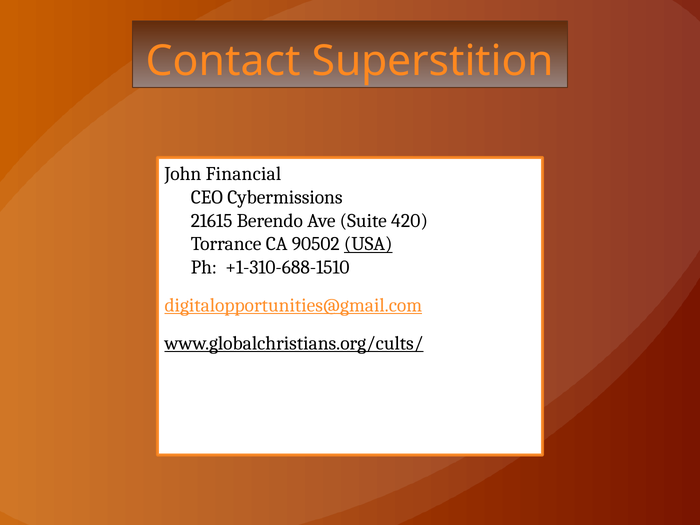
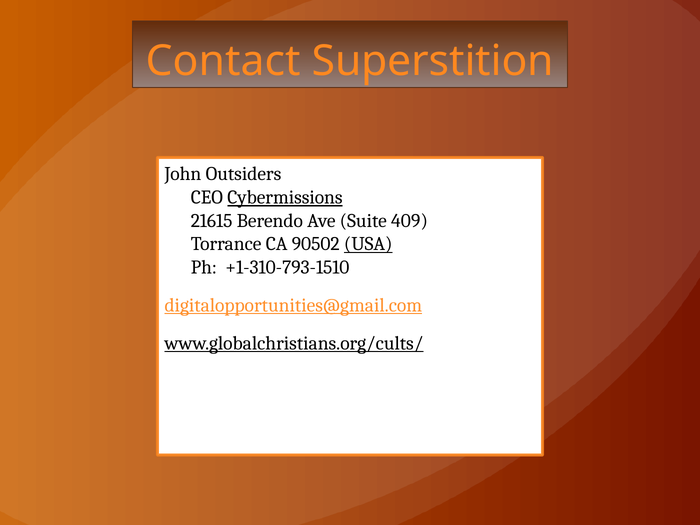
Financial: Financial -> Outsiders (243, 174)
Cybermissions underline: none -> present (285, 197)
420: 420 -> 409 (410, 221)
+1-310-688-1510: +1-310-688-1510 -> +1-310-793-1510 (287, 267)
